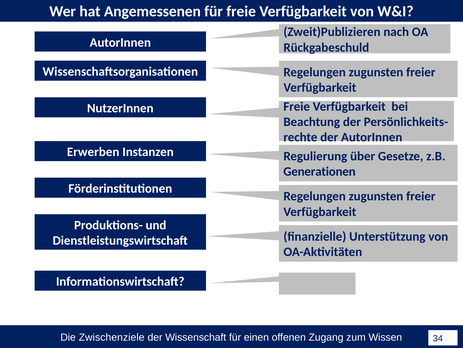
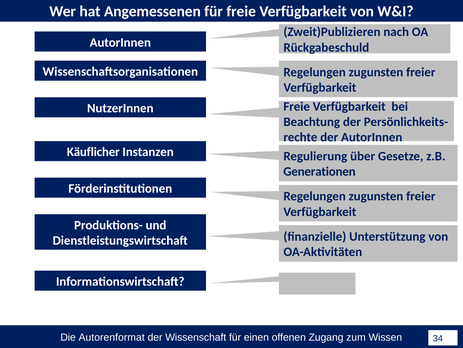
Erwerben: Erwerben -> Käuflicher (93, 152)
Zwischenziele: Zwischenziele -> Autorenformat (112, 337)
